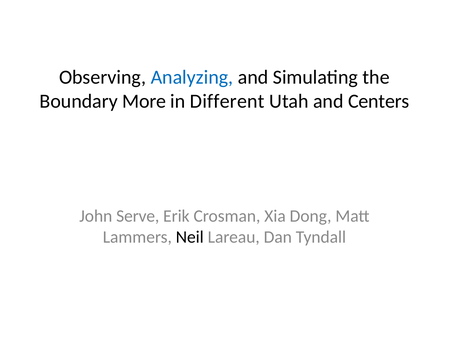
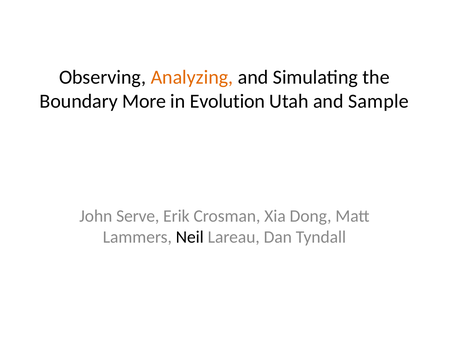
Analyzing colour: blue -> orange (192, 77)
Different: Different -> Evolution (227, 101)
Centers: Centers -> Sample (379, 101)
